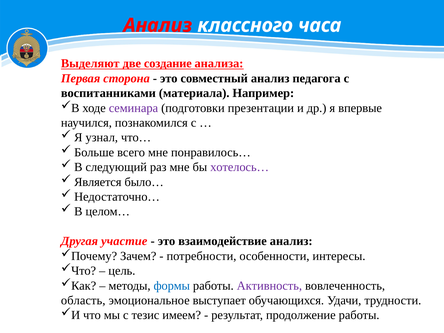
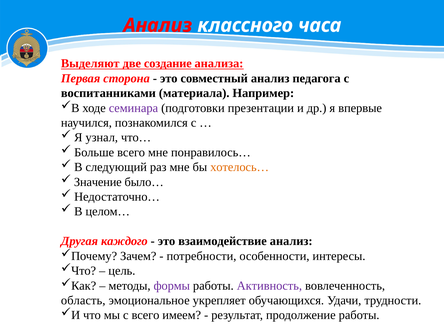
хотелось… colour: purple -> orange (240, 167)
Является: Является -> Значение (98, 182)
участие: участие -> каждого (124, 241)
формы colour: blue -> purple (172, 286)
выступает: выступает -> укрепляет (219, 300)
с тезис: тезис -> всего (145, 315)
